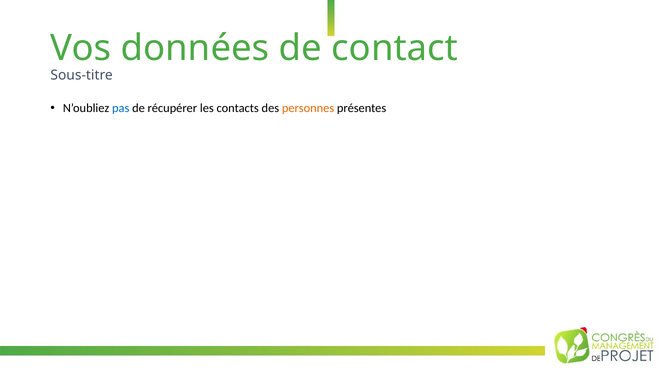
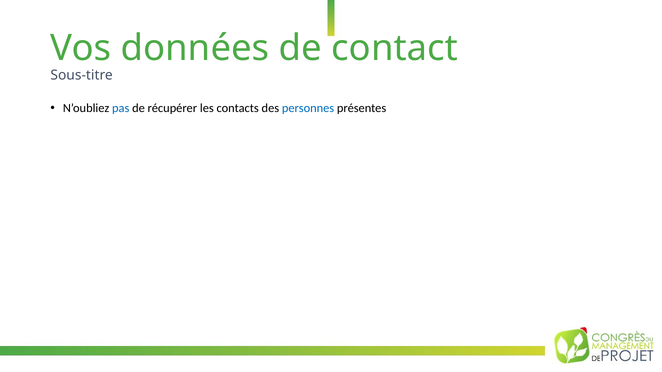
personnes colour: orange -> blue (308, 108)
